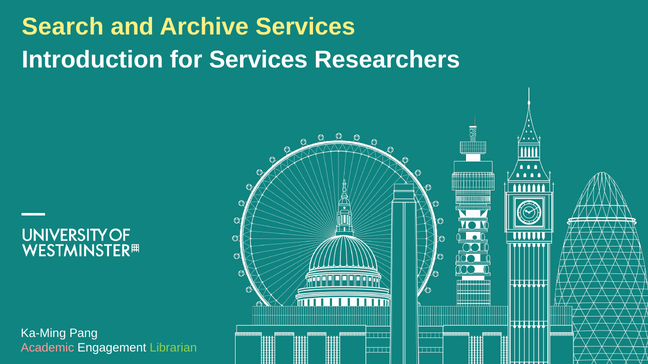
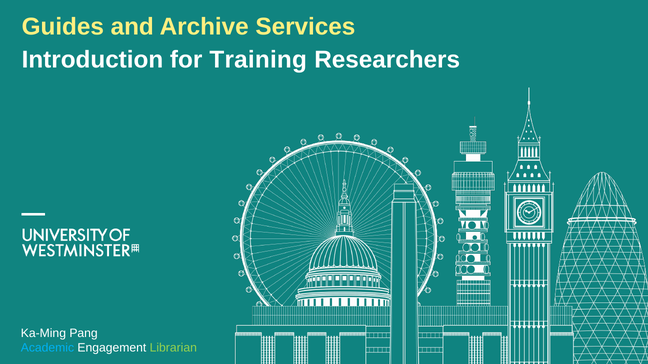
Search: Search -> Guides (63, 27)
for Services: Services -> Training (258, 60)
Academic colour: pink -> light blue (47, 348)
